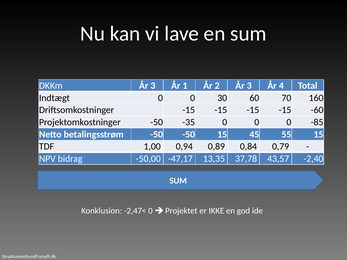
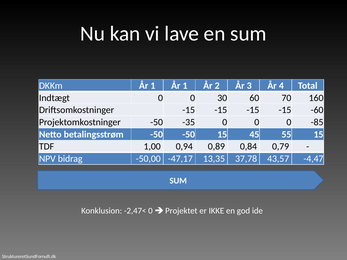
DKKm År 3: 3 -> 1 (153, 86)
-2,40: -2,40 -> -4,47 (313, 159)
